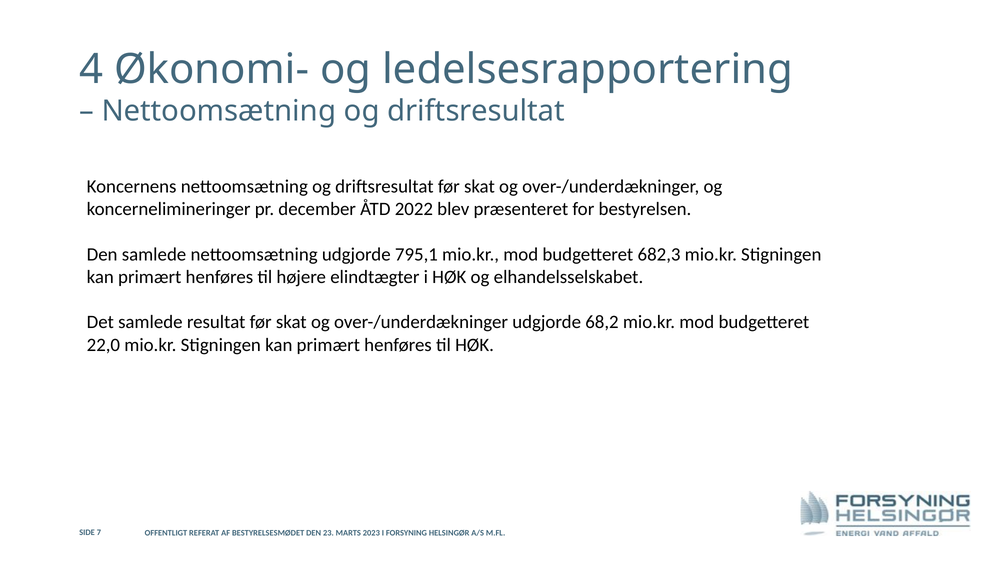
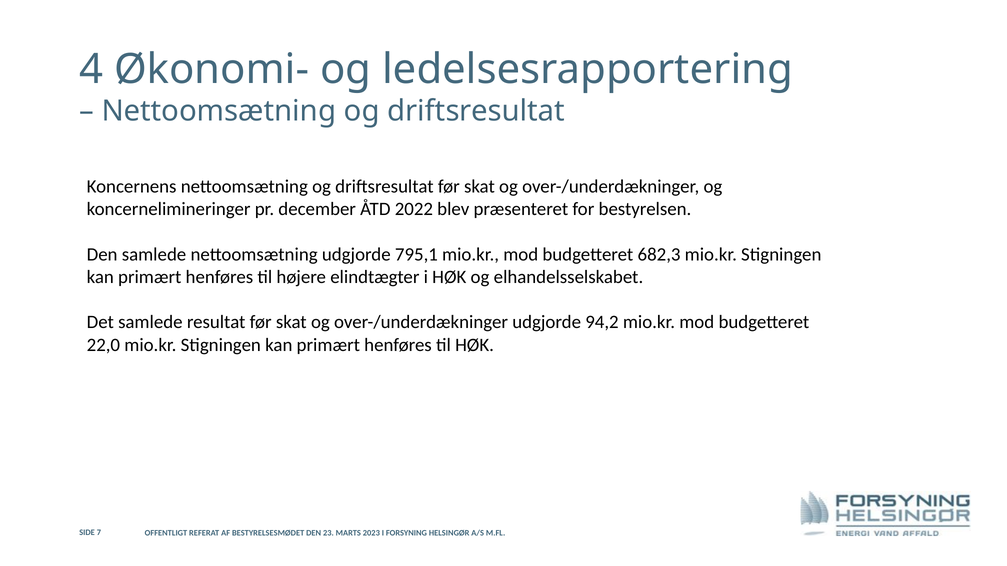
68,2: 68,2 -> 94,2 (602, 323)
